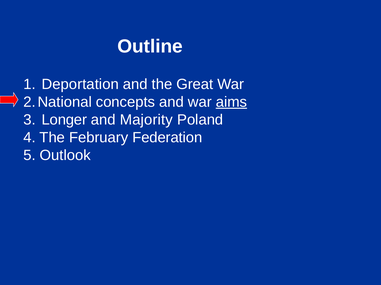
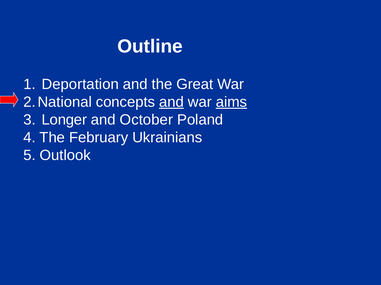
and underline: none -> present (171, 102)
Majority: Majority -> October (146, 120)
Federation: Federation -> Ukrainians (167, 138)
